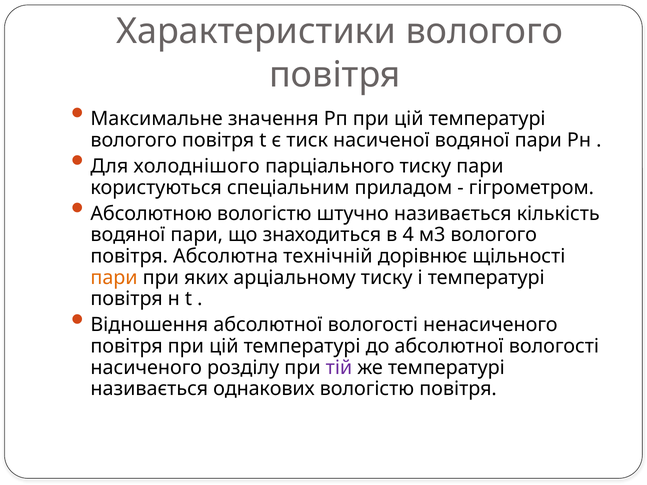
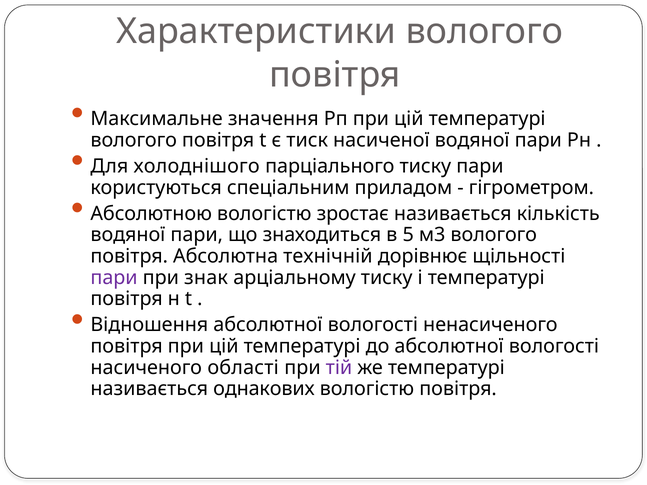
штучно: штучно -> зростає (353, 214)
4: 4 -> 5 (408, 235)
пари colour: orange -> purple (114, 278)
яких: яких -> знак (206, 278)
розділу: розділу -> області (243, 368)
